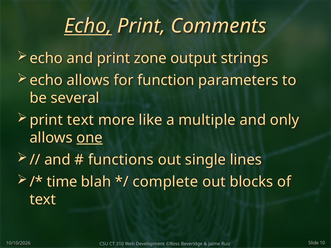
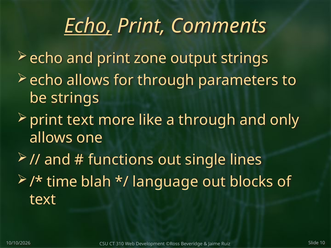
for function: function -> through (166, 80)
be several: several -> strings (75, 98)
a multiple: multiple -> through (207, 120)
one underline: present -> none (90, 138)
complete: complete -> language (165, 182)
